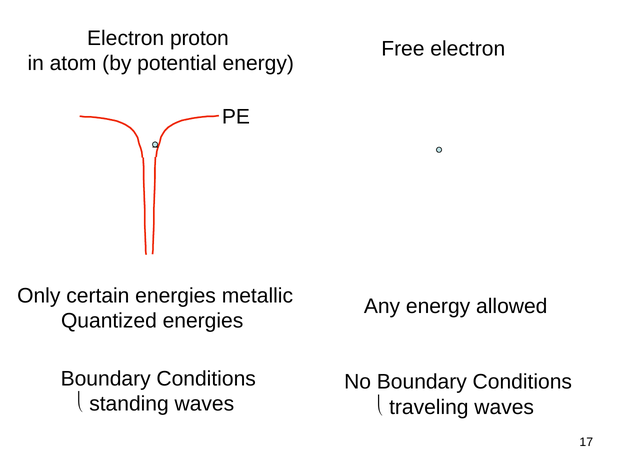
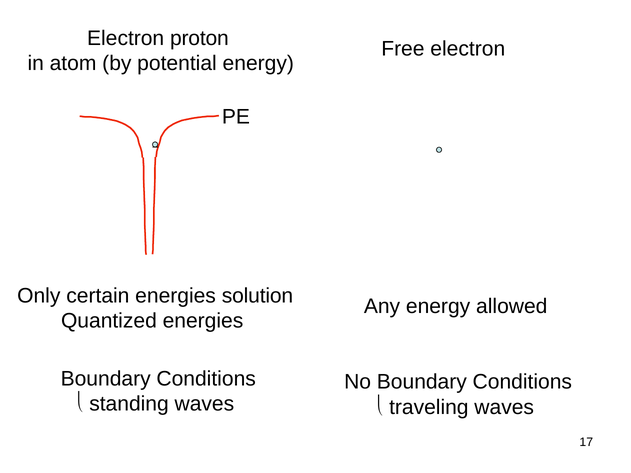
metallic: metallic -> solution (257, 296)
